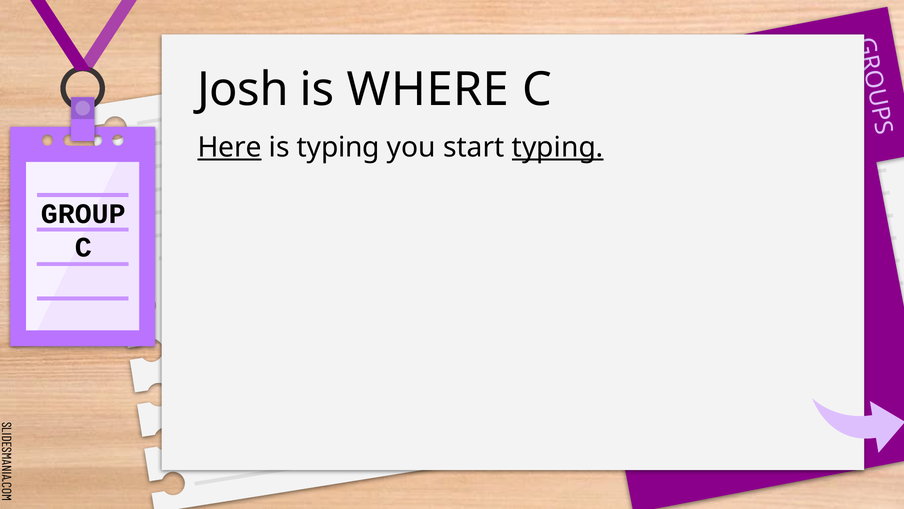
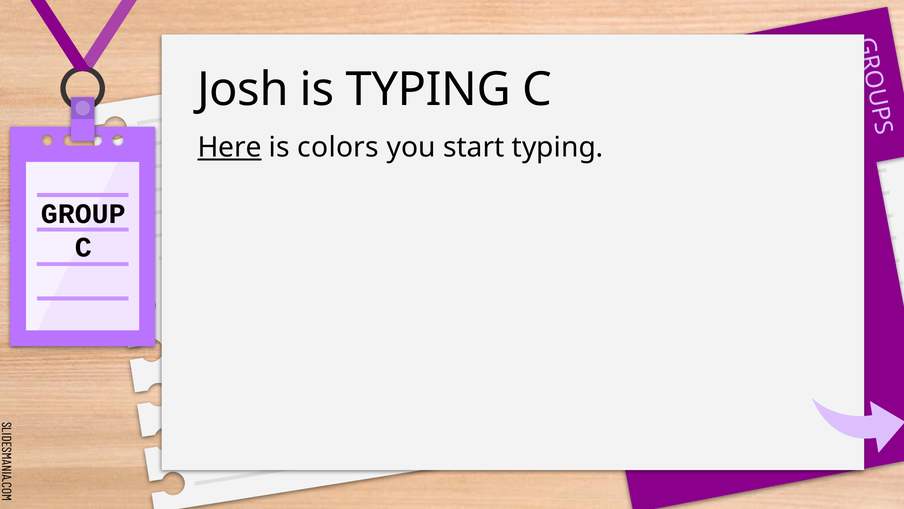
is WHERE: WHERE -> TYPING (428, 90)
is typing: typing -> colors (338, 147)
typing underline: present -> none (558, 147)
